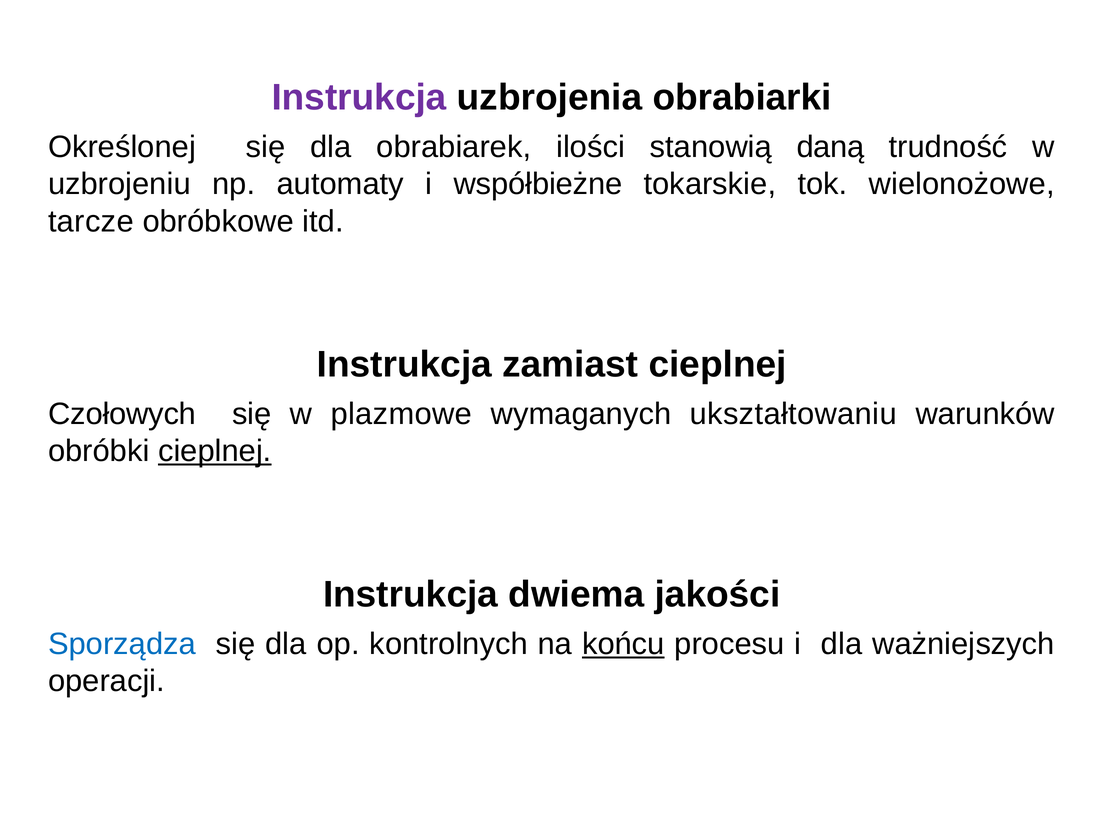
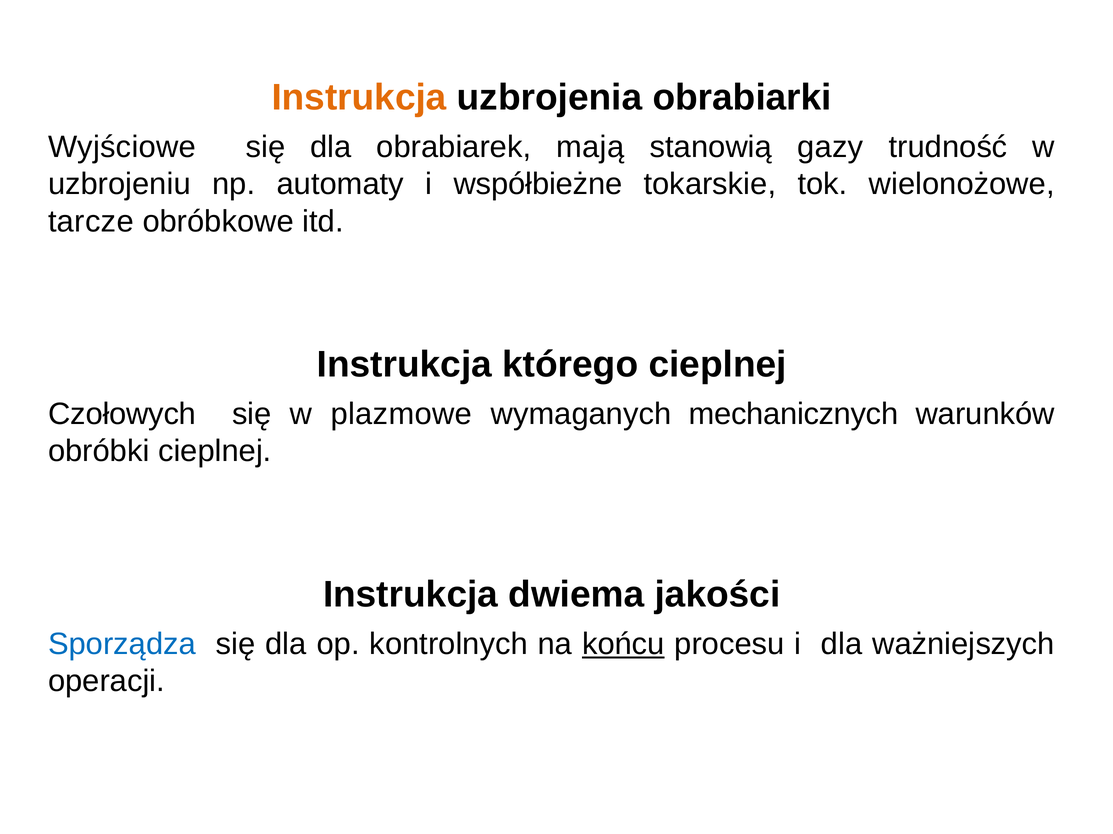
Instrukcja colour: purple -> orange (359, 98)
Określonej: Określonej -> Wyjściowe (122, 147)
ilości: ilości -> mają (590, 147)
daną: daną -> gazy (830, 147)
zamiast: zamiast -> którego (570, 365)
ukształtowaniu: ukształtowaniu -> mechanicznych (794, 415)
cieplnej underline: present -> none (215, 452)
